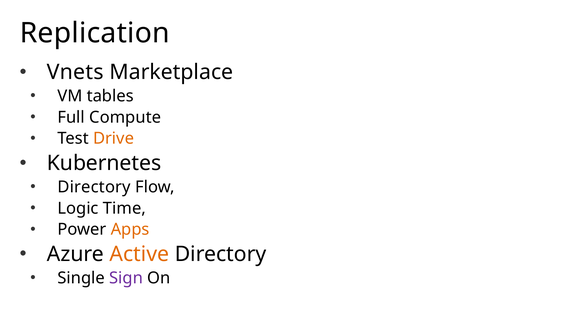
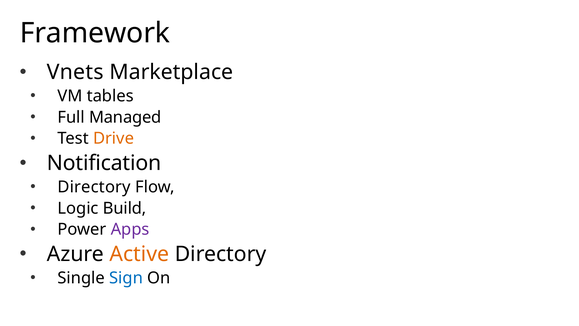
Replication: Replication -> Framework (95, 33)
Compute: Compute -> Managed (125, 117)
Kubernetes: Kubernetes -> Notification (104, 163)
Time: Time -> Build (125, 208)
Apps colour: orange -> purple (130, 229)
Sign colour: purple -> blue (126, 278)
